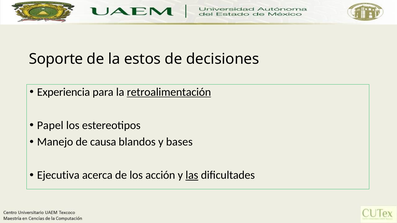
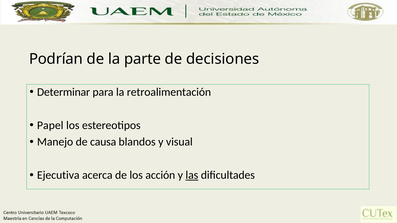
Soporte: Soporte -> Podrían (56, 59)
estos: estos -> parte (142, 59)
Experiencia: Experiencia -> Determinar (64, 92)
retroalimentación underline: present -> none (169, 92)
bases: bases -> visual (179, 142)
